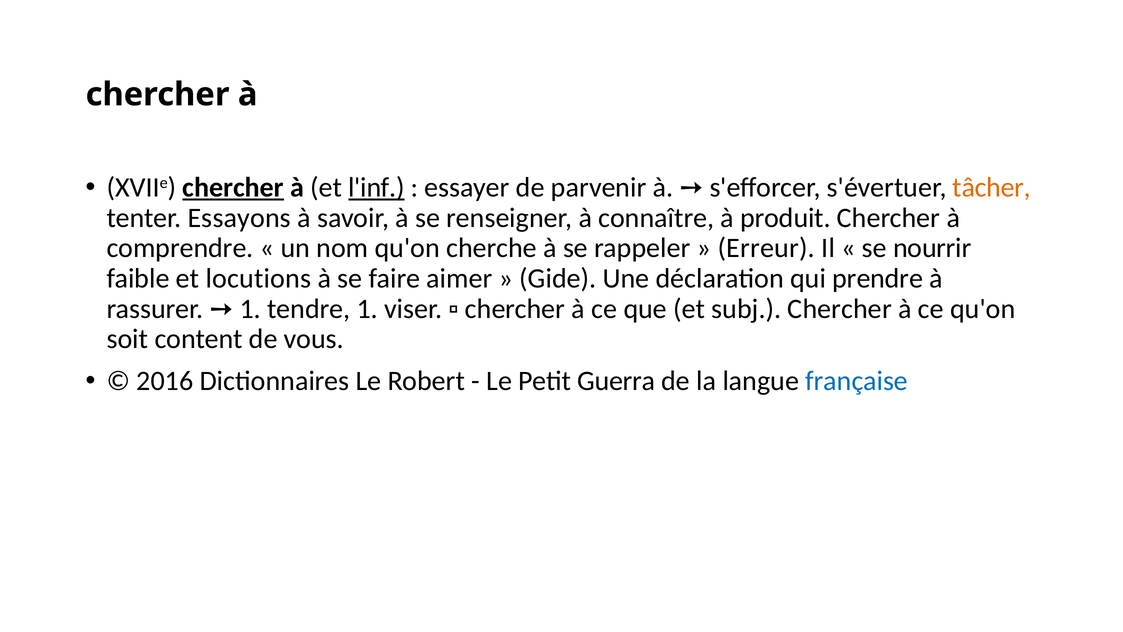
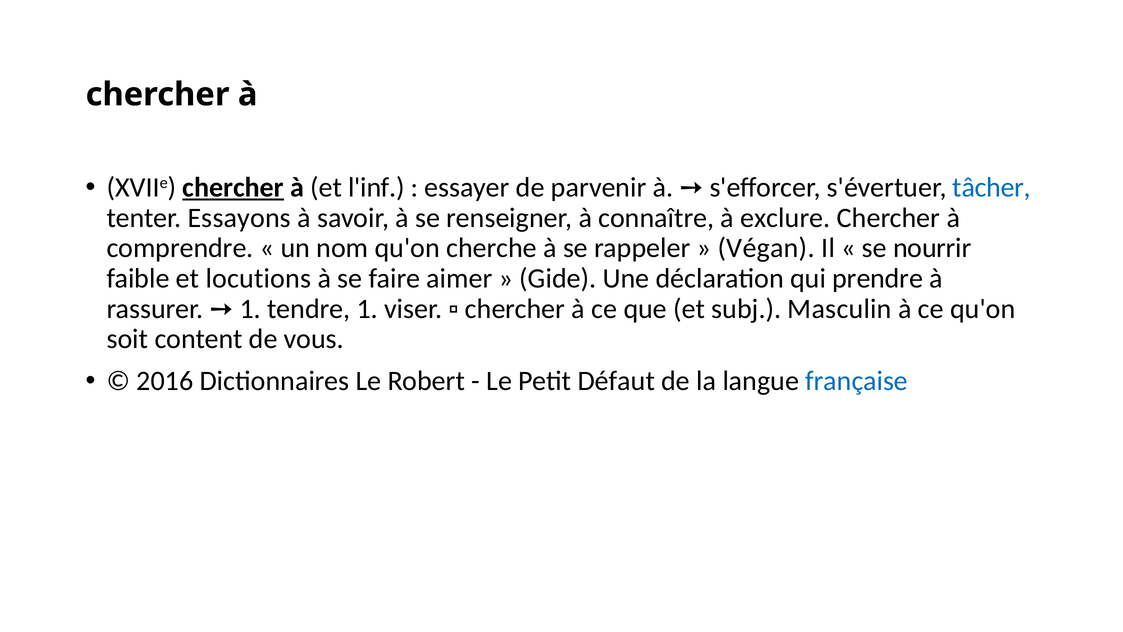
l'inf underline: present -> none (376, 187)
tâcher colour: orange -> blue (992, 187)
produit: produit -> exclure (785, 218)
Erreur: Erreur -> Végan (766, 248)
subj Chercher: Chercher -> Masculin (840, 309)
Guerra: Guerra -> Défaut (616, 381)
